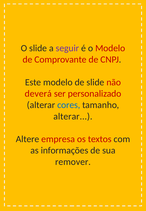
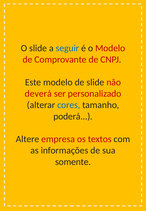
seguir colour: purple -> blue (67, 48)
alterar: alterar -> poderá (73, 116)
remover: remover -> somente (73, 162)
